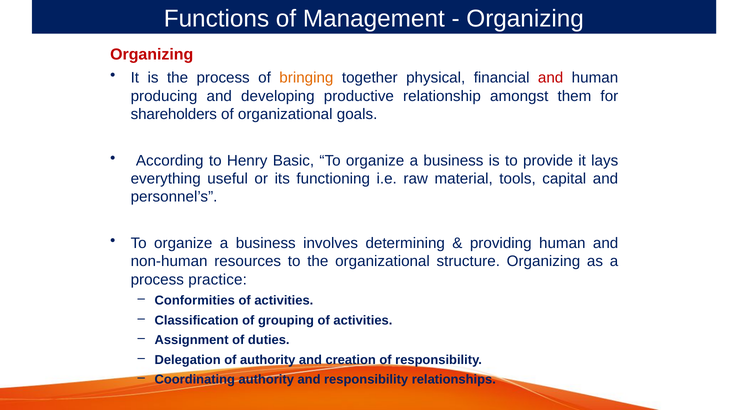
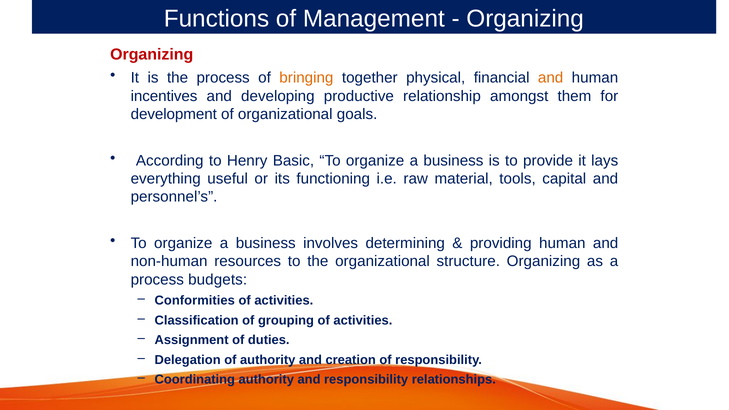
and colour: red -> orange (551, 78)
producing: producing -> incentives (164, 96)
shareholders: shareholders -> development (174, 114)
practice: practice -> budgets (218, 280)
